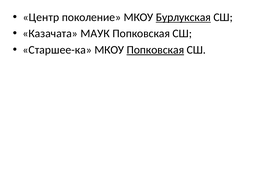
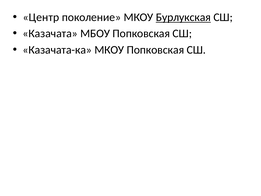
МАУК: МАУК -> МБОУ (95, 33)
Старшее-ка: Старшее-ка -> Казачата-ка (57, 50)
Попковская underline: present -> none (155, 50)
